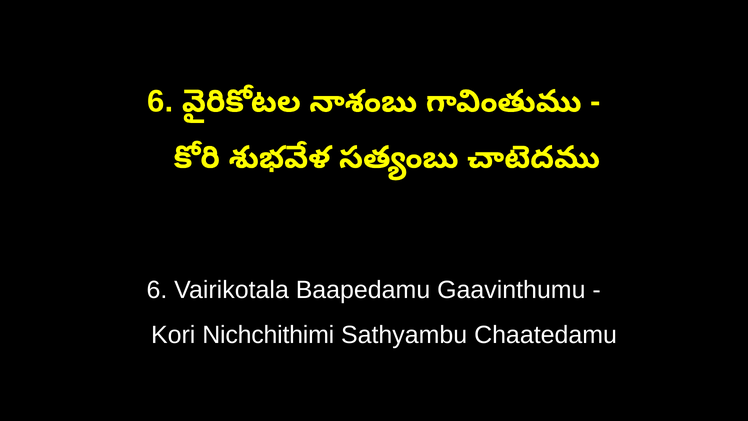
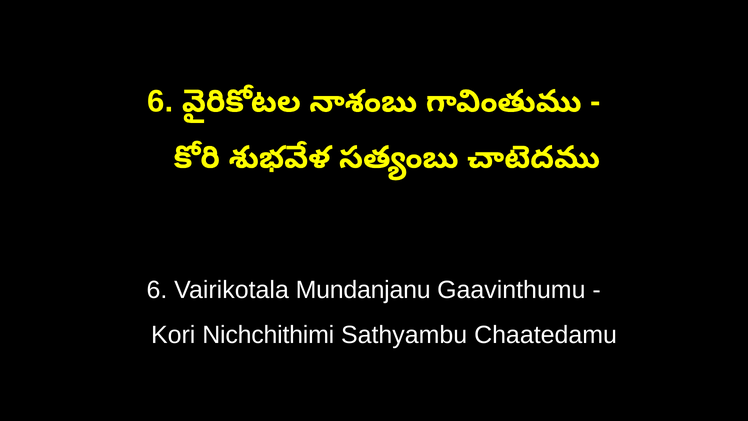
Baapedamu: Baapedamu -> Mundanjanu (363, 290)
